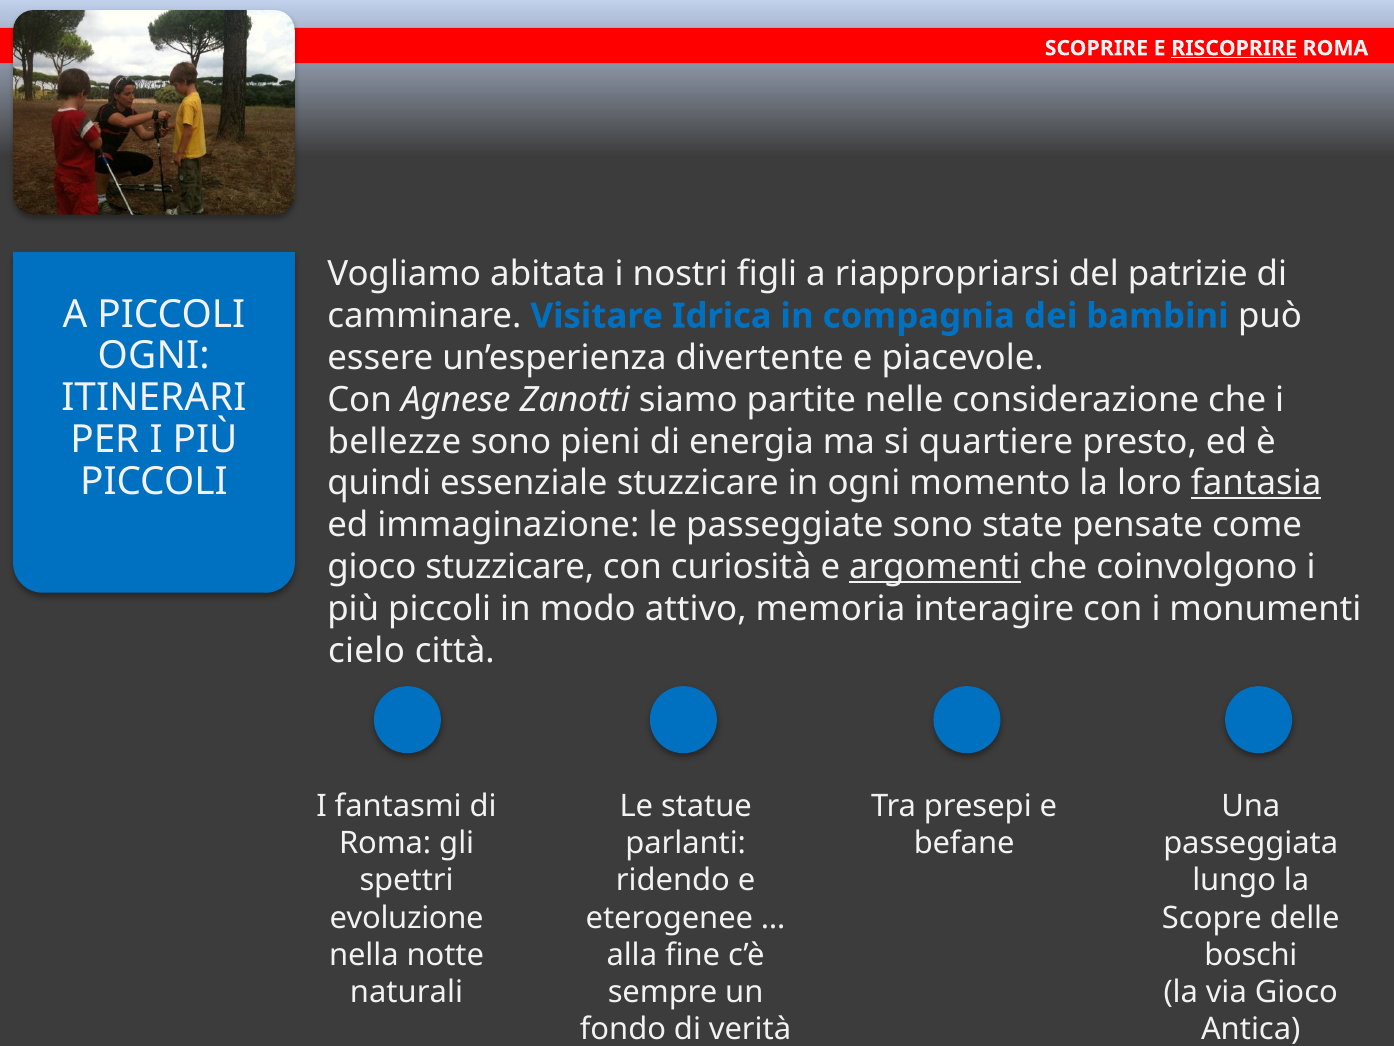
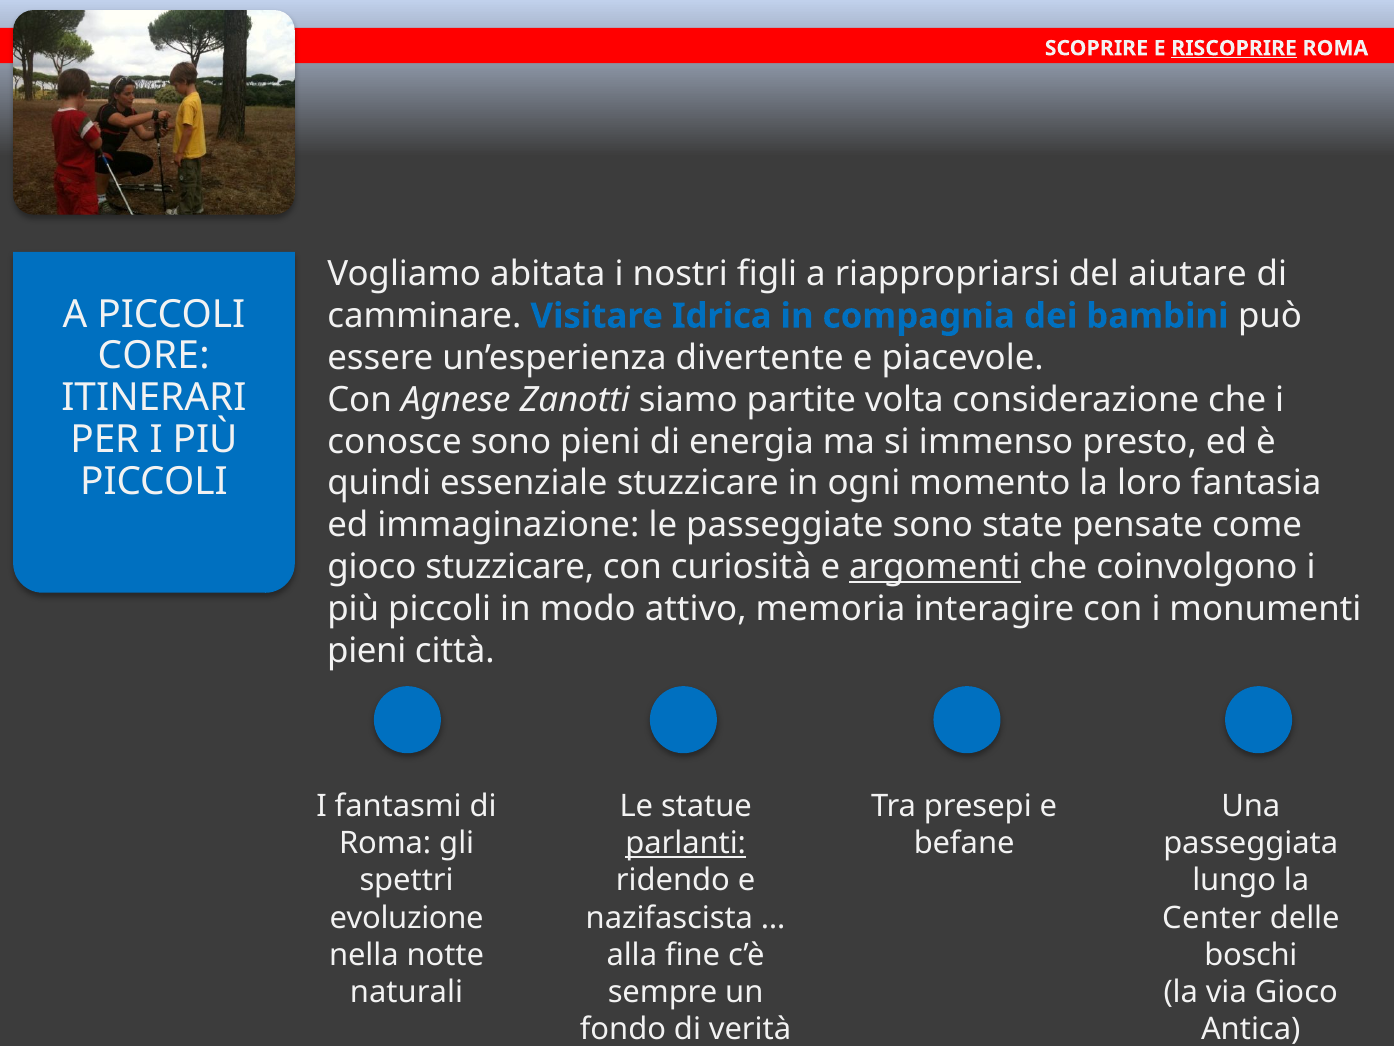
patrizie: patrizie -> aiutare (1188, 274)
OGNI: OGNI -> CORE (154, 356)
nelle: nelle -> volta (904, 400)
bellezze: bellezze -> conosce (395, 441)
quartiere: quartiere -> immenso (996, 441)
fantasia underline: present -> none (1256, 483)
cielo: cielo -> pieni (367, 650)
parlanti underline: none -> present (686, 843)
eterogenee: eterogenee -> nazifascista (669, 917)
Scopre: Scopre -> Center (1212, 917)
